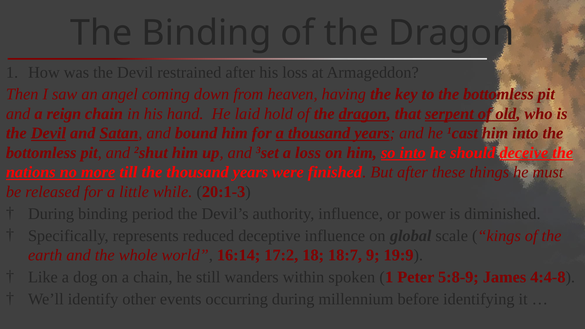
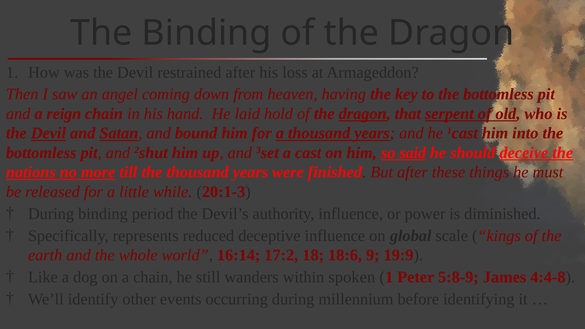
a loss: loss -> cast (308, 153)
so into: into -> said (413, 153)
18:7: 18:7 -> 18:6 (345, 255)
